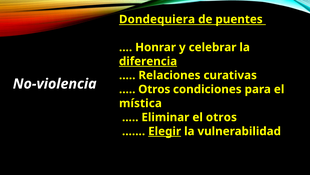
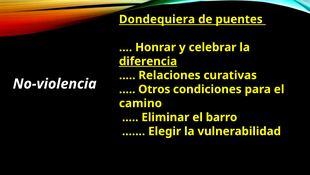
mística: mística -> camino (140, 103)
el otros: otros -> barro (221, 117)
Elegir underline: present -> none (165, 131)
